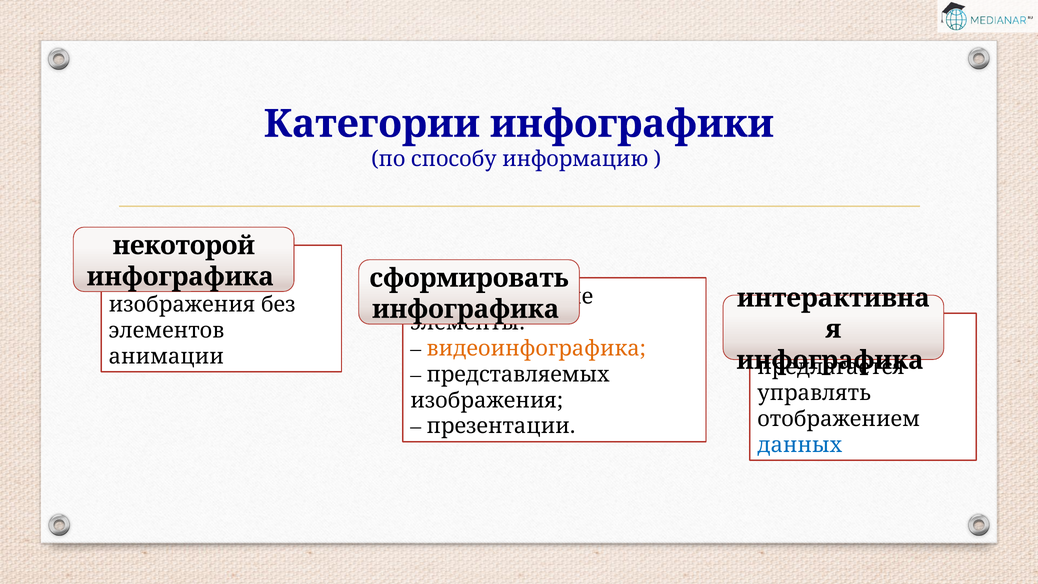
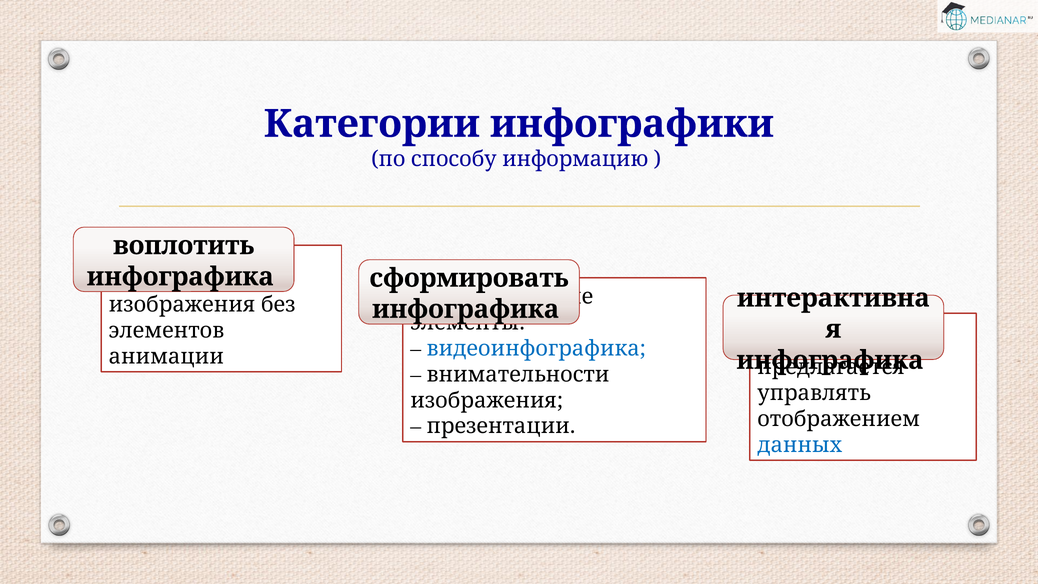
некоторой: некоторой -> воплотить (184, 246)
видеоинфографика colour: orange -> blue (536, 348)
представляемых: представляемых -> внимательности (518, 374)
